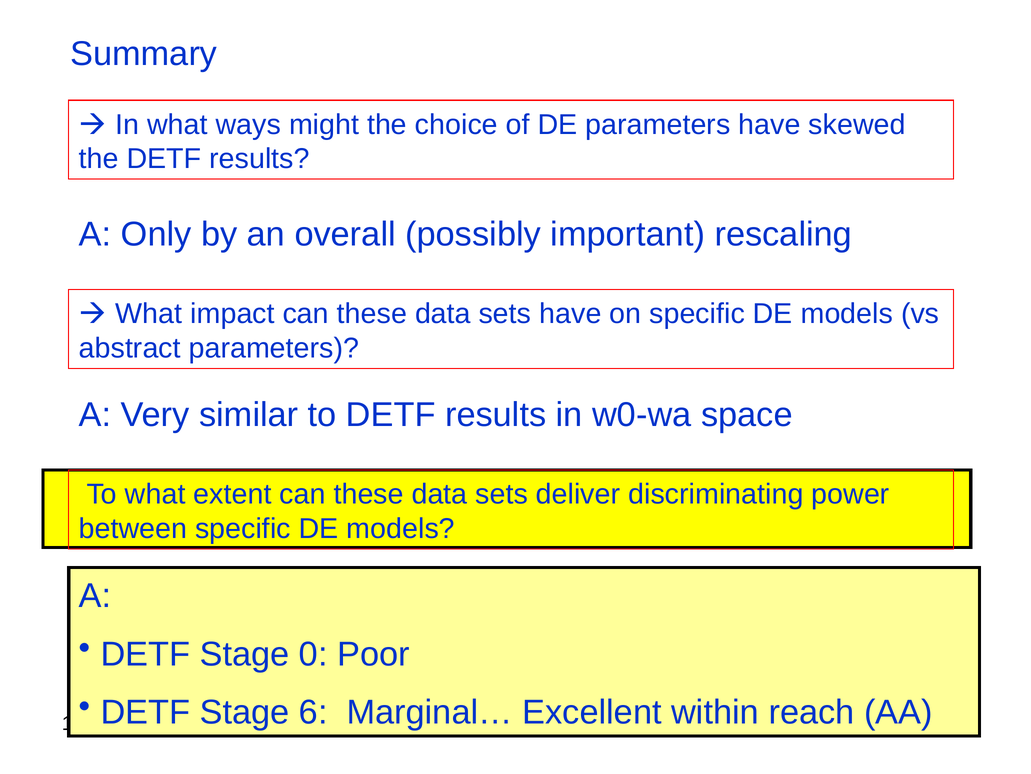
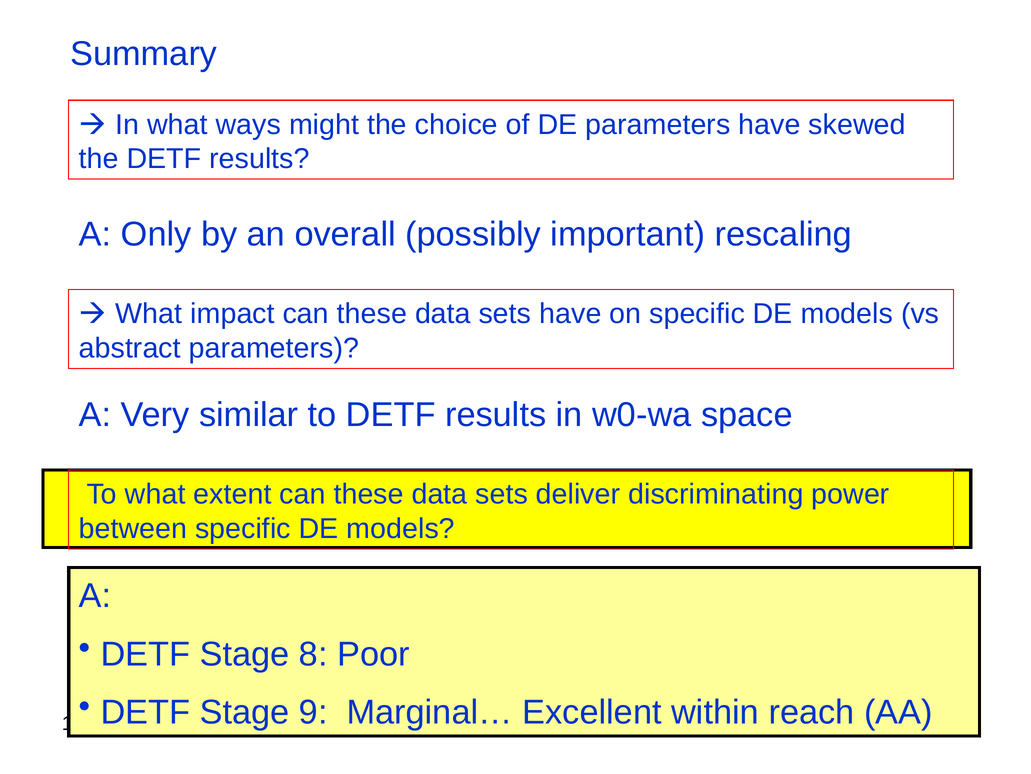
0: 0 -> 8 (313, 654)
6: 6 -> 9 (313, 712)
